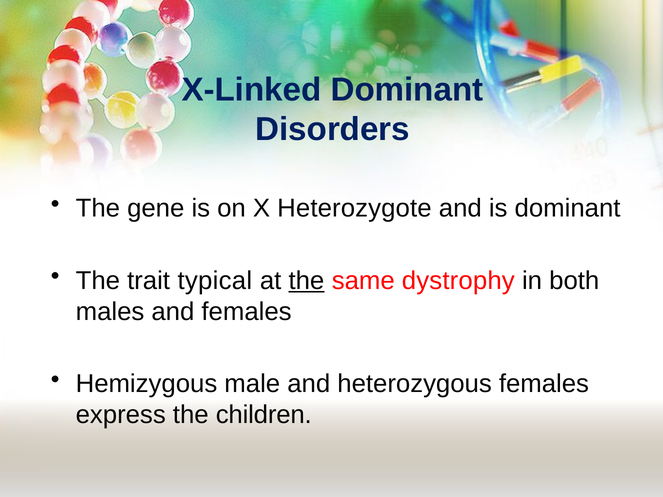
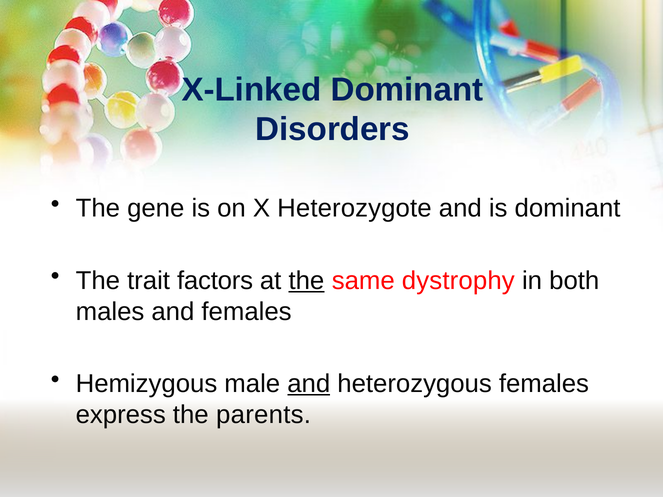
typical: typical -> factors (215, 281)
and underline: none -> present (309, 384)
children: children -> parents (264, 415)
